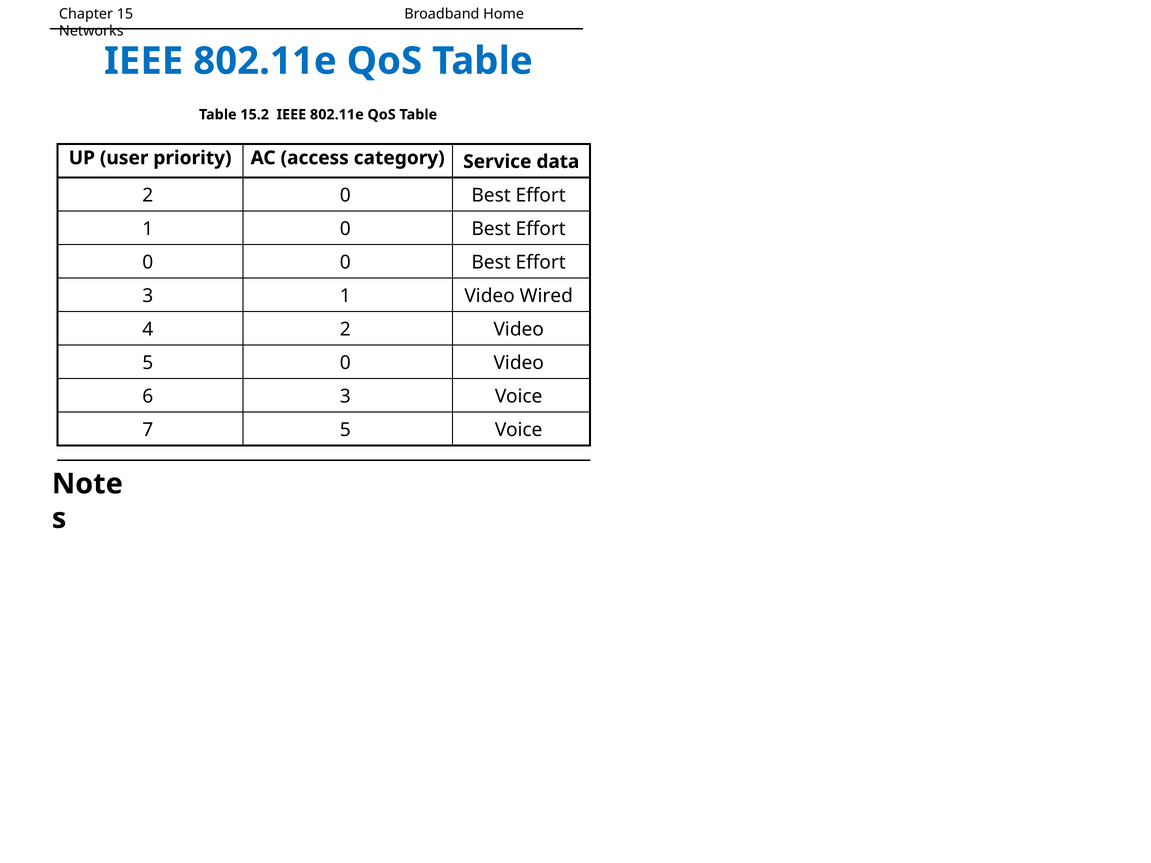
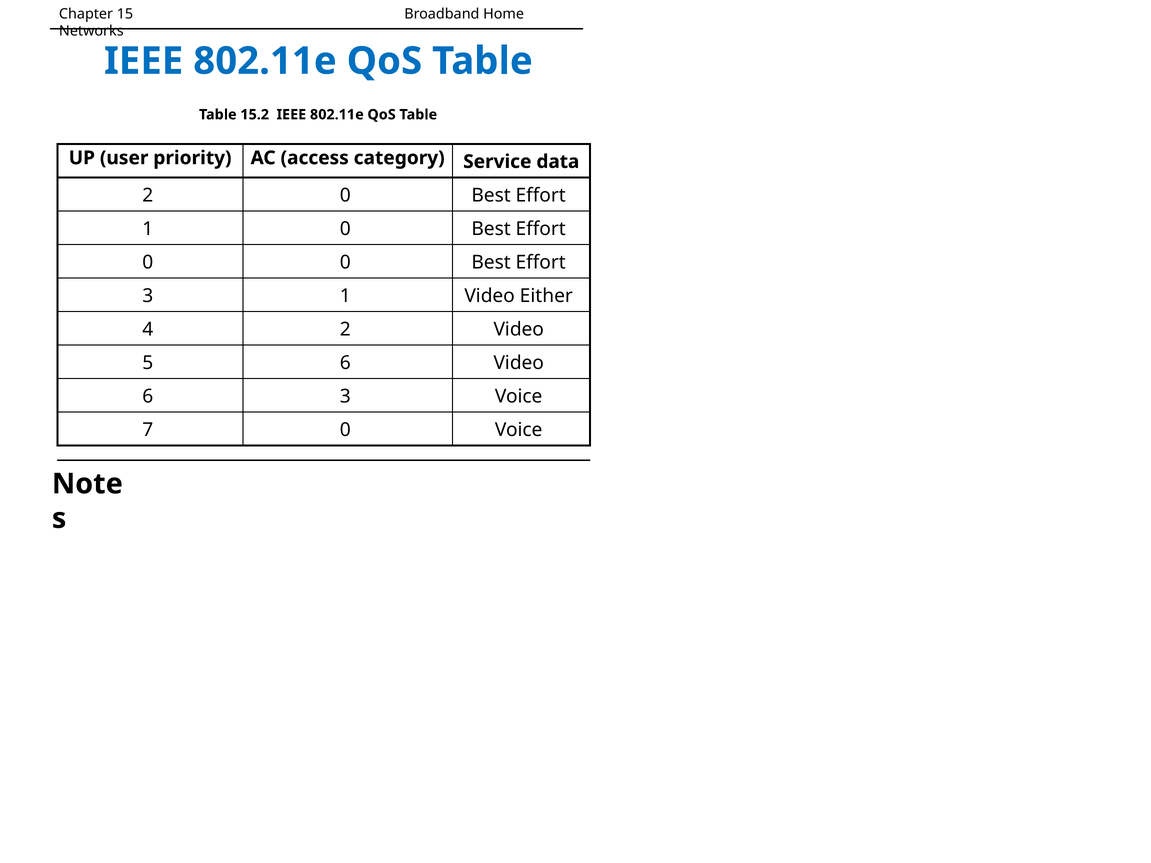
Wired: Wired -> Either (546, 296)
5 0: 0 -> 6 (345, 363)
7 5: 5 -> 0 (345, 430)
